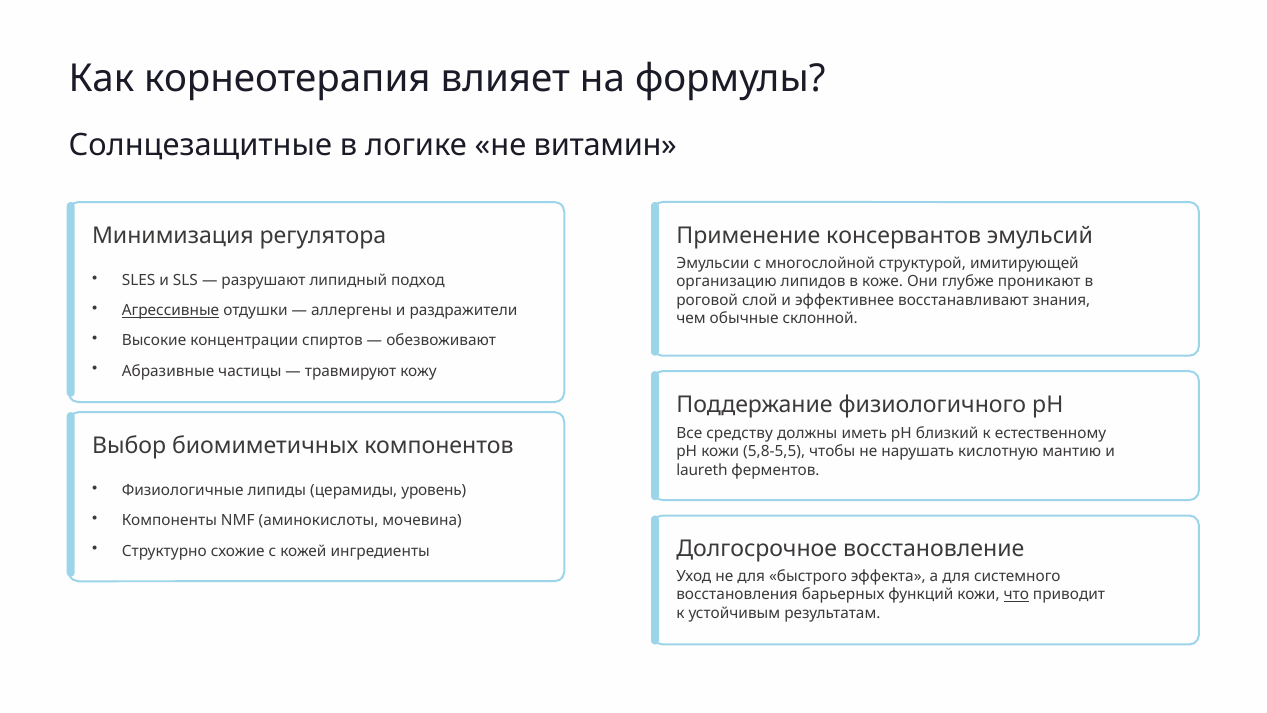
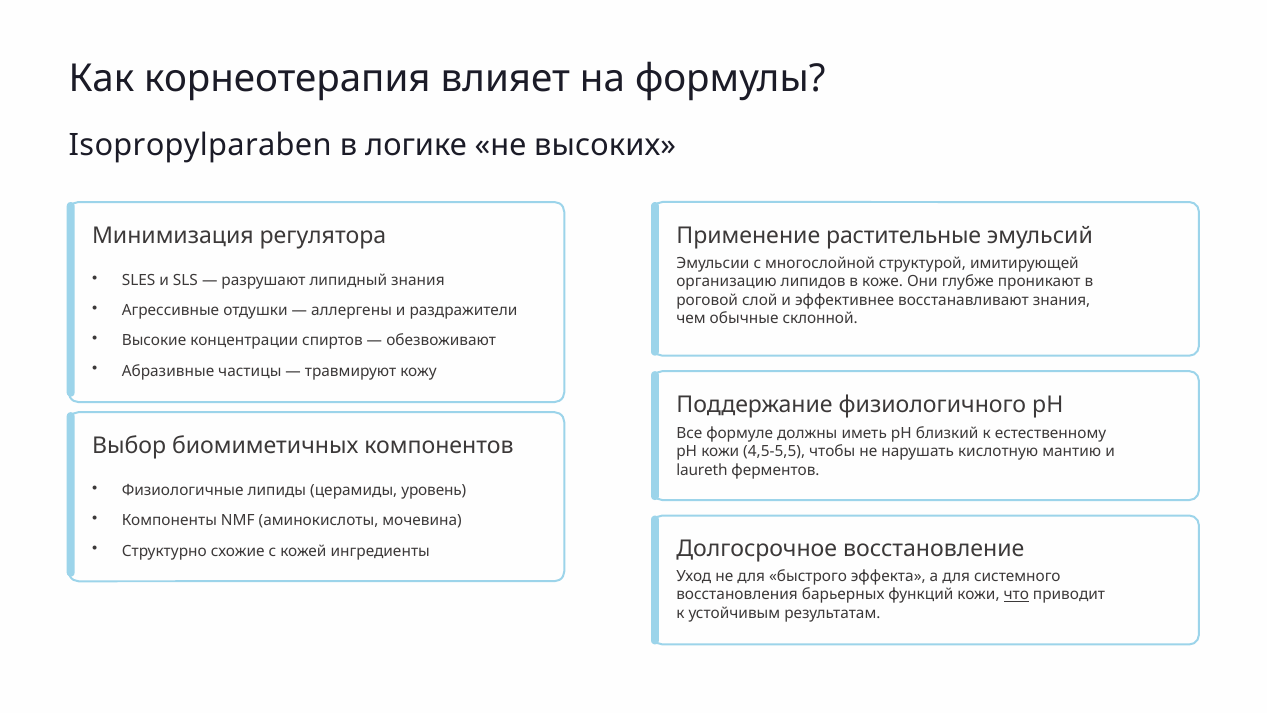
Солнцезащитные: Солнцезащитные -> Isopropylparaben (200, 145)
витамин: витамин -> высоких (605, 145)
консервантов: консервантов -> растительные (904, 236)
липидный подход: подход -> знания (418, 280)
Агрессивные underline: present -> none (171, 311)
средству: средству -> формуле (740, 433)
5,8-5,5: 5,8-5,5 -> 4,5-5,5 (774, 452)
